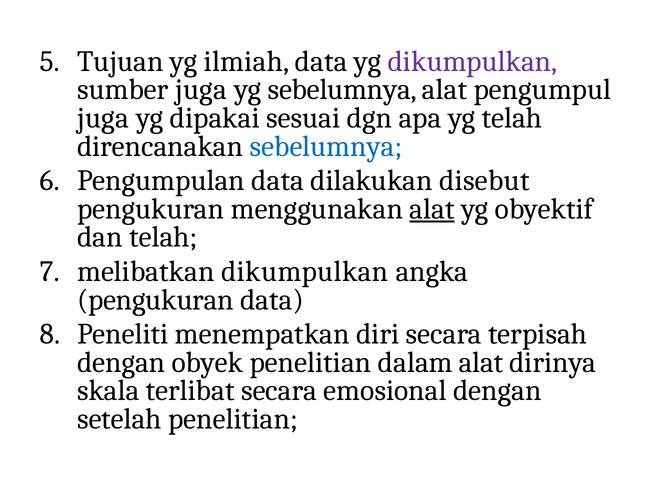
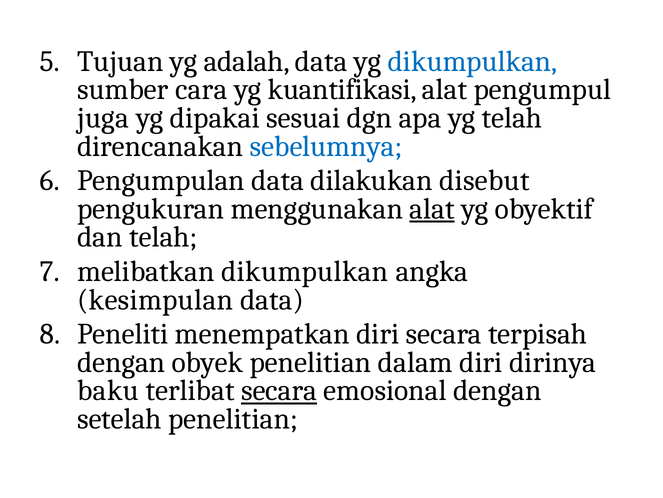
ilmiah: ilmiah -> adalah (247, 61)
dikumpulkan colour: purple -> blue (473, 61)
sumber juga: juga -> cara (201, 90)
yg sebelumnya: sebelumnya -> kuantifikasi (342, 90)
pengukuran: pengukuran -> kesimpulan (155, 299)
dalam alat: alat -> diri (481, 362)
skala: skala -> baku (108, 390)
secara underline: none -> present (279, 390)
